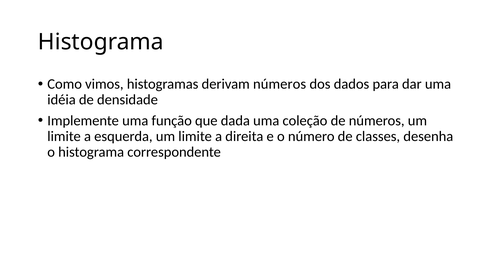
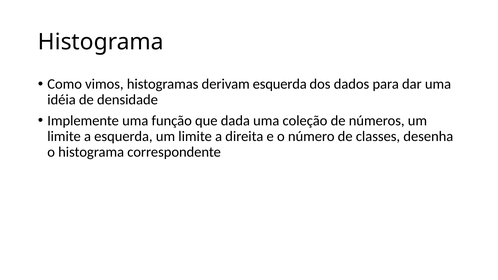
derivam números: números -> esquerda (280, 84)
